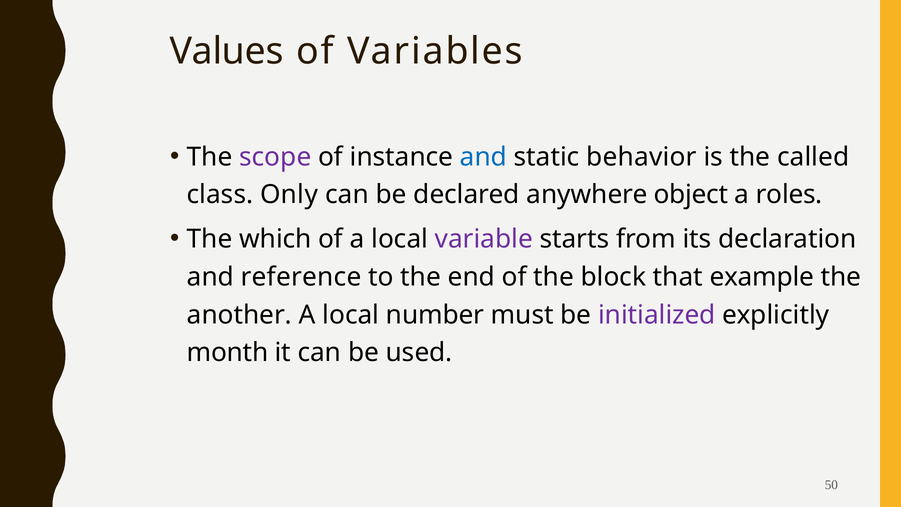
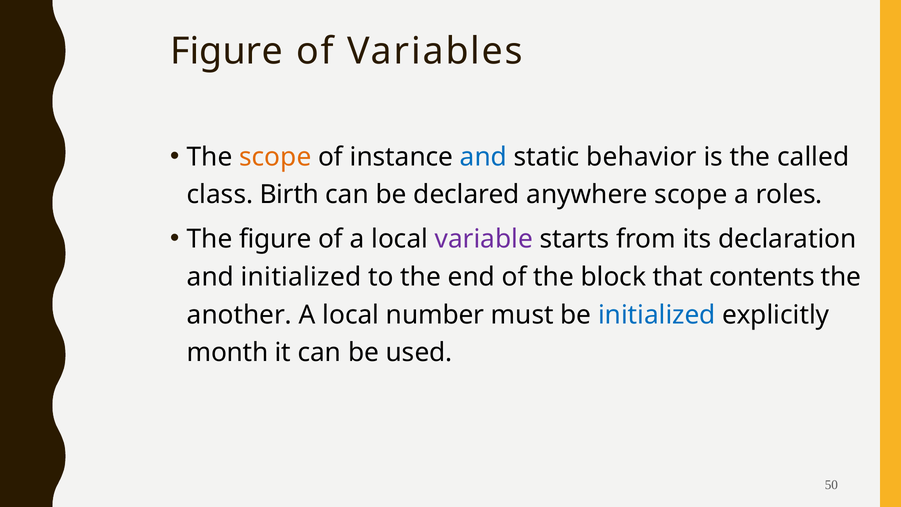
Values: Values -> Figure (226, 52)
scope colour: purple -> orange (275, 157)
Only: Only -> Birth (289, 195)
anywhere object: object -> scope (691, 195)
The which: which -> figure (275, 239)
and reference: reference -> initialized (301, 277)
example: example -> contents (762, 277)
initialized colour: purple -> blue (657, 315)
